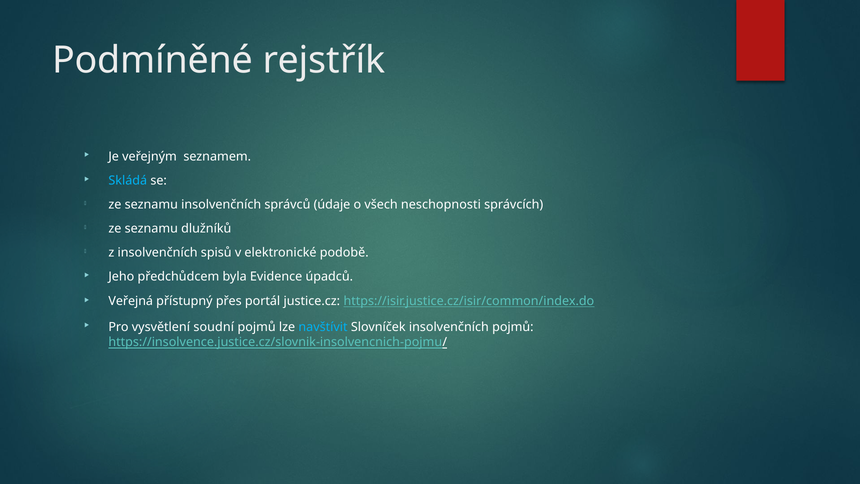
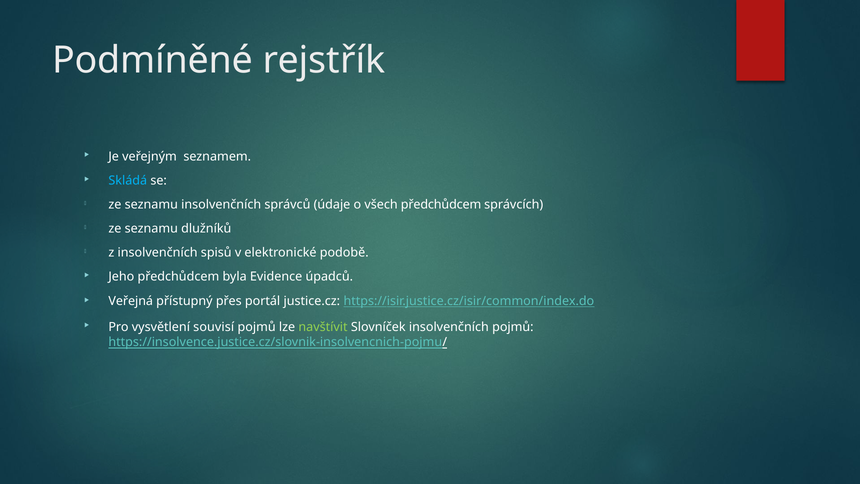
všech neschopnosti: neschopnosti -> předchůdcem (441, 205)
soudní: soudní -> souvisí (214, 327)
navštívit colour: light blue -> light green (323, 327)
